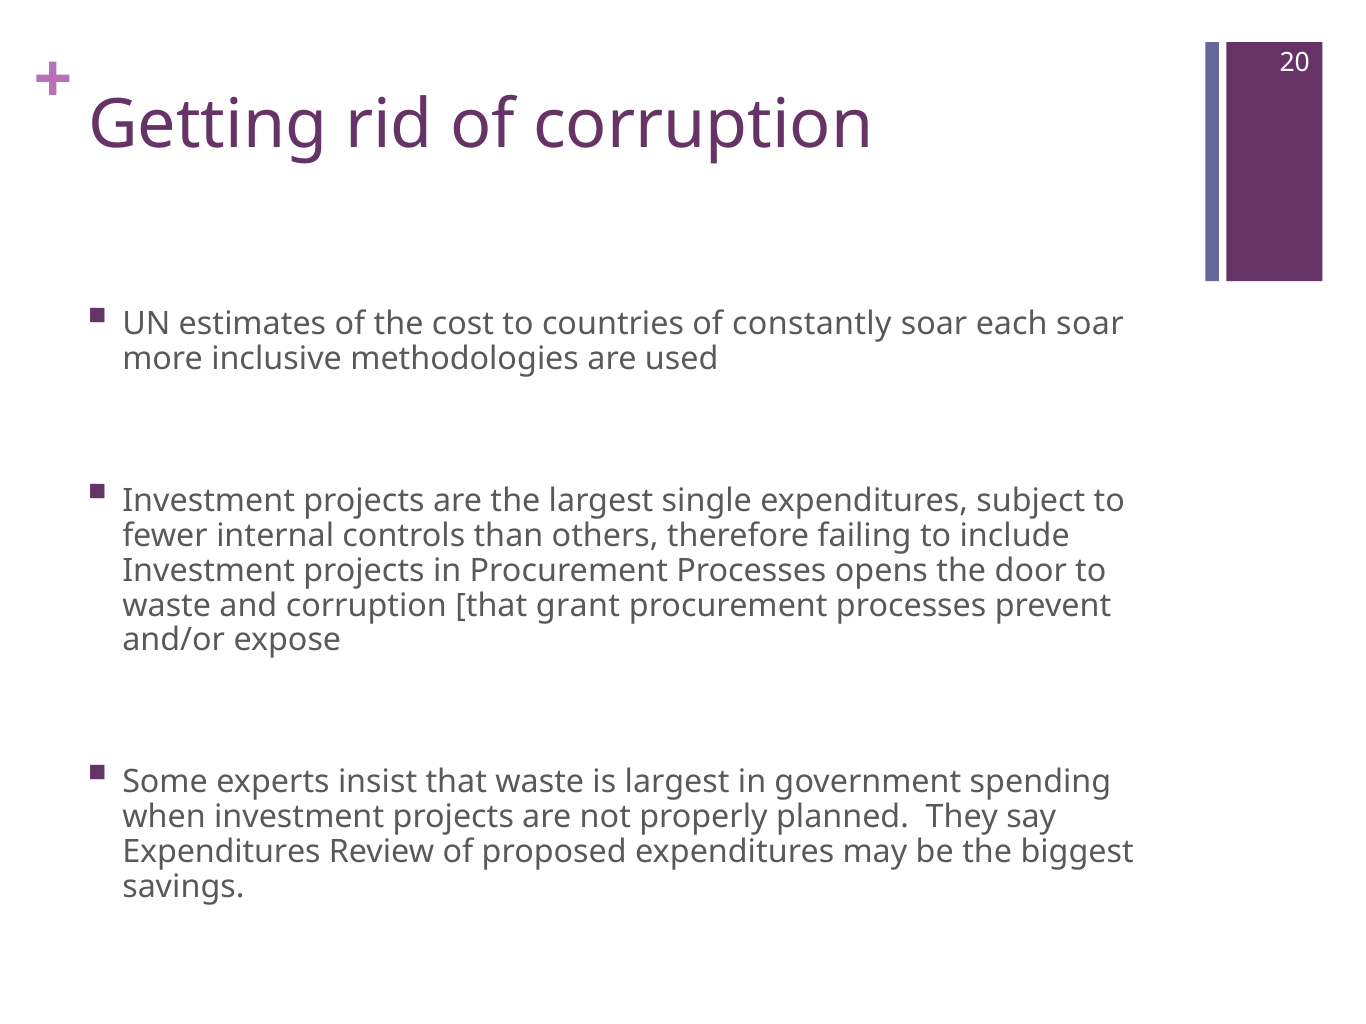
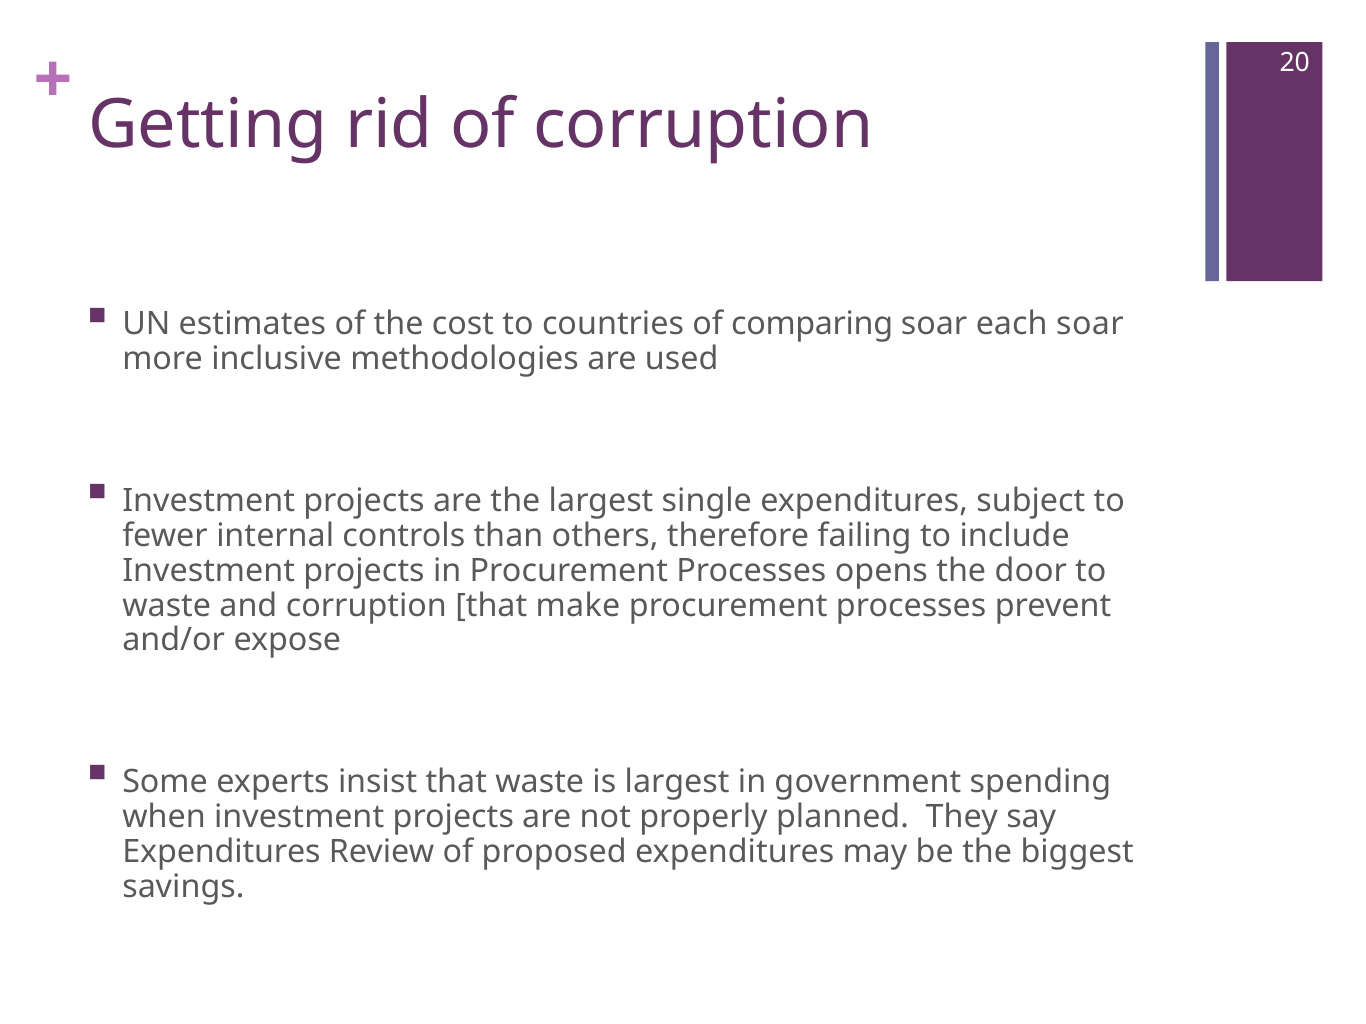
constantly: constantly -> comparing (812, 324)
grant: grant -> make (578, 606)
